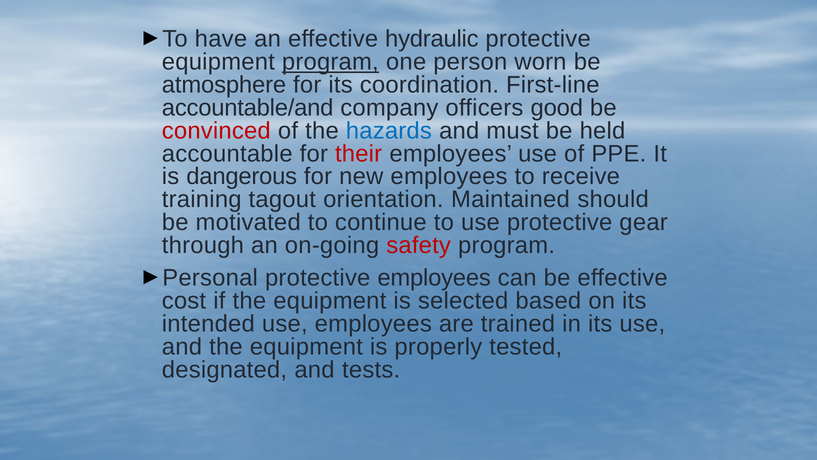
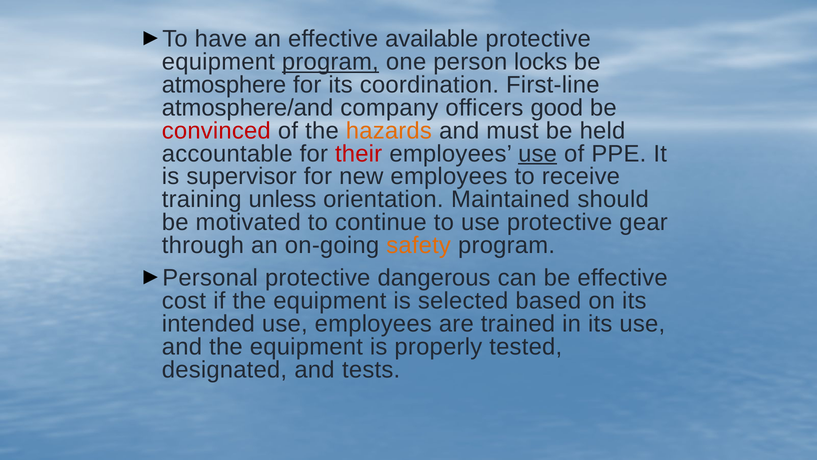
hydraulic: hydraulic -> available (432, 39)
worn: worn -> locks (541, 62)
accountable/and: accountable/and -> atmosphere/and (248, 108)
hazards colour: blue -> orange (389, 131)
use underline: none -> present (538, 153)
dangerous: dangerous -> supervisor (242, 176)
tagout: tagout -> unless (282, 199)
safety colour: red -> orange (419, 245)
protective employees: employees -> dangerous (434, 278)
